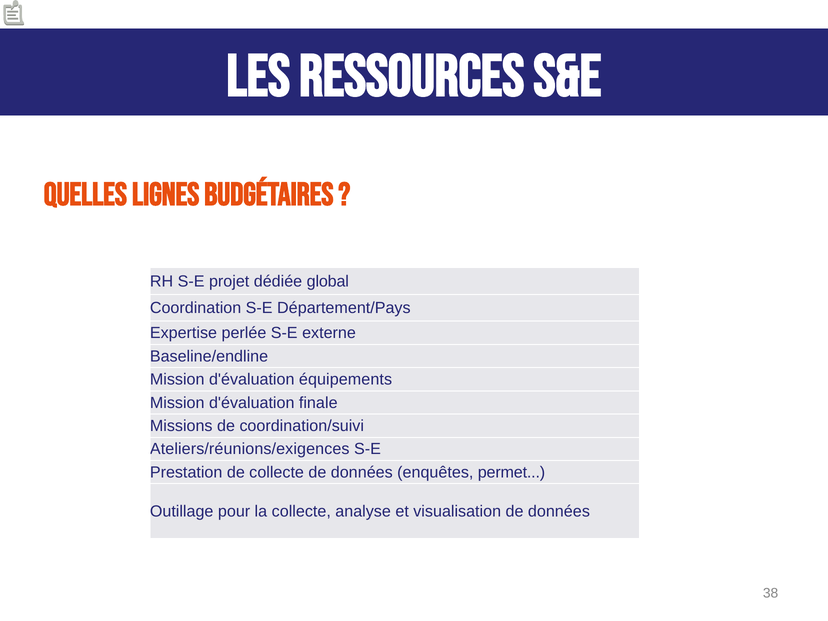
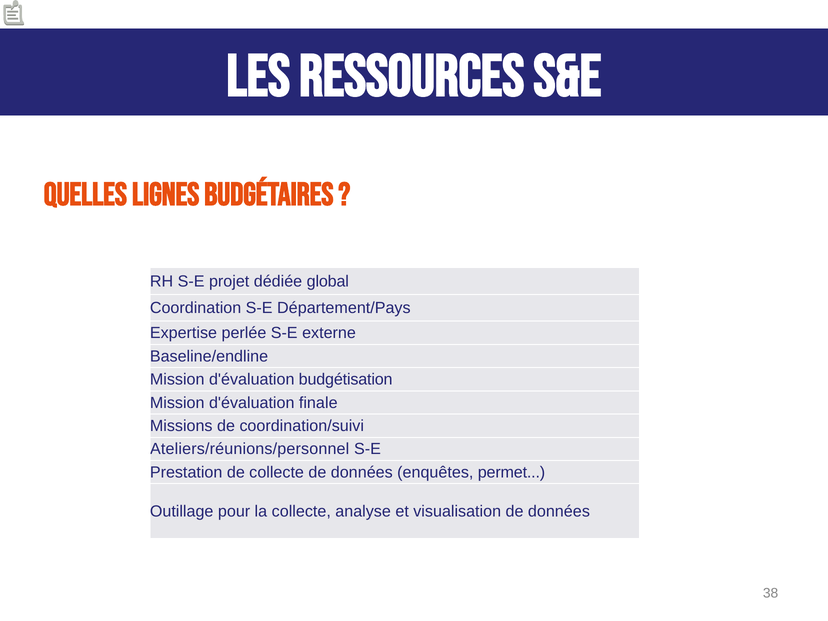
équipements: équipements -> budgétisation (346, 380)
Ateliers/réunions/exigences: Ateliers/réunions/exigences -> Ateliers/réunions/personnel (250, 449)
